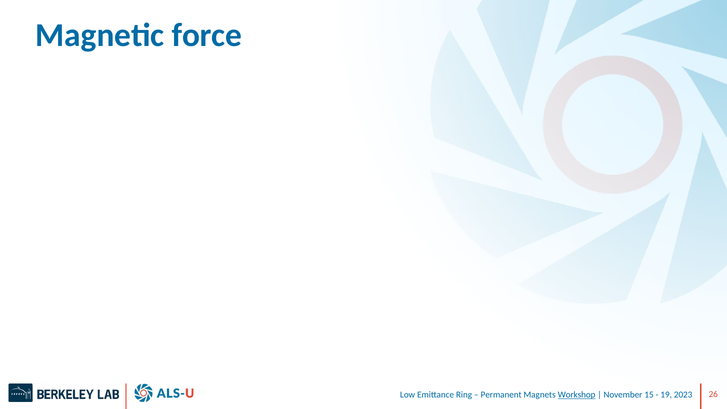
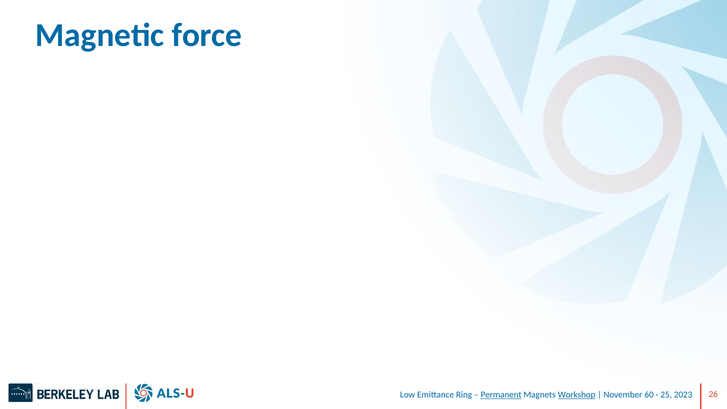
Permanent underline: none -> present (501, 395)
15: 15 -> 60 (649, 395)
19: 19 -> 25 (666, 395)
